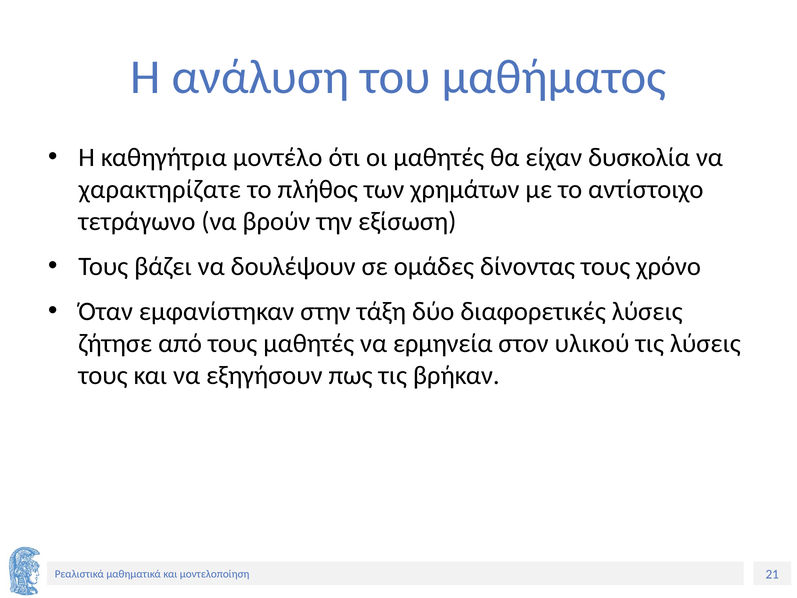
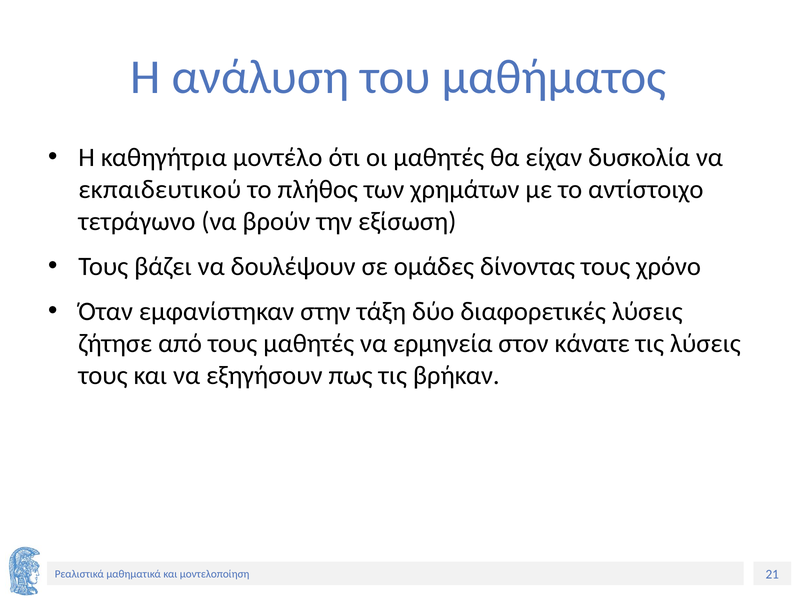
χαρακτηρίζατε: χαρακτηρίζατε -> εκπαιδευτικού (160, 189)
υλικού: υλικού -> κάνατε (592, 343)
